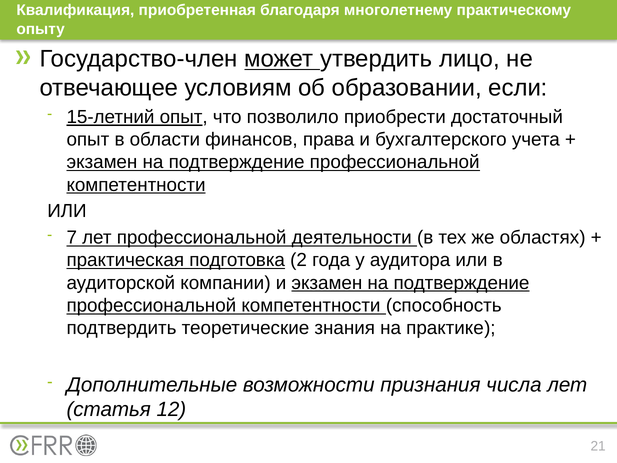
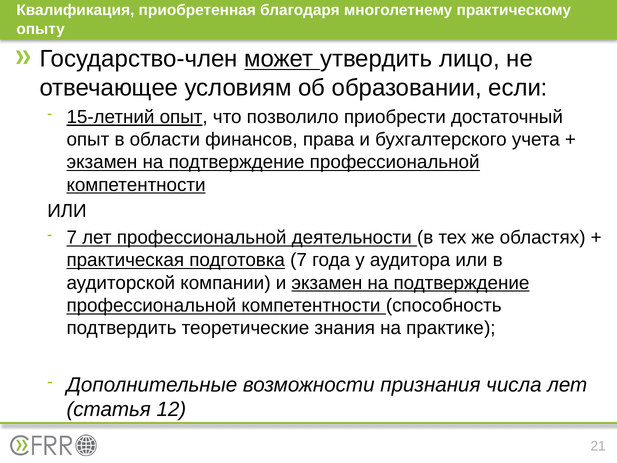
подготовка 2: 2 -> 7 (299, 260)
